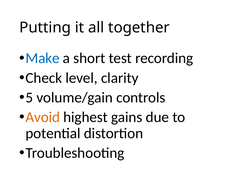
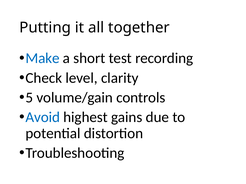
Avoid colour: orange -> blue (43, 117)
